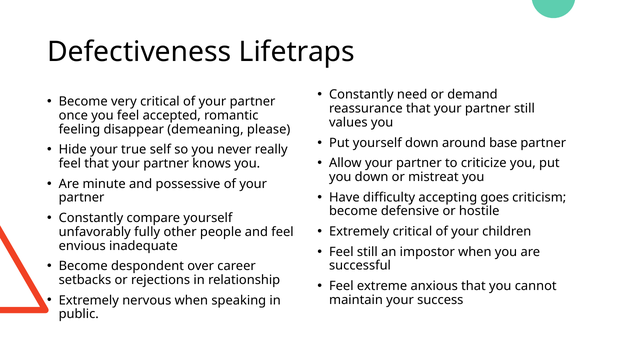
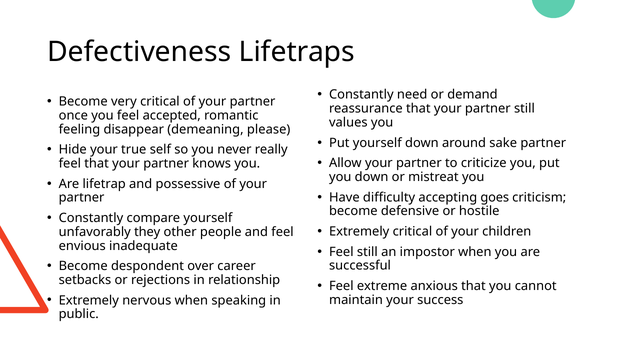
base: base -> sake (503, 143)
minute: minute -> lifetrap (104, 184)
fully: fully -> they (147, 232)
